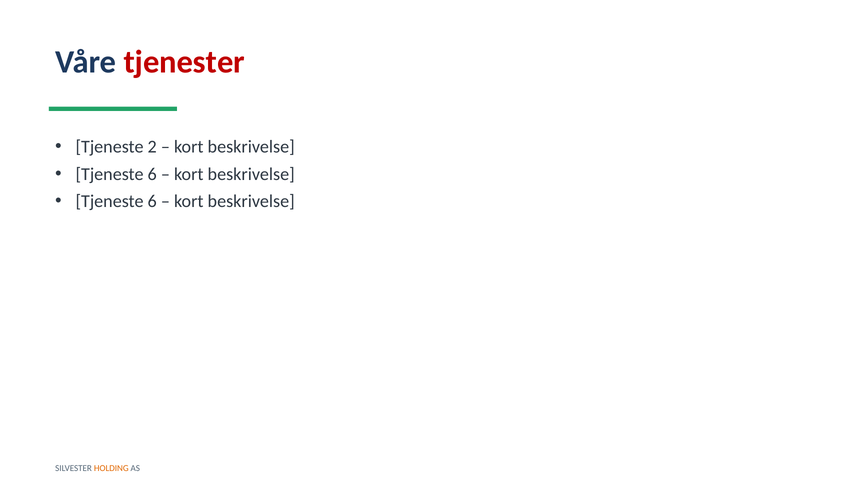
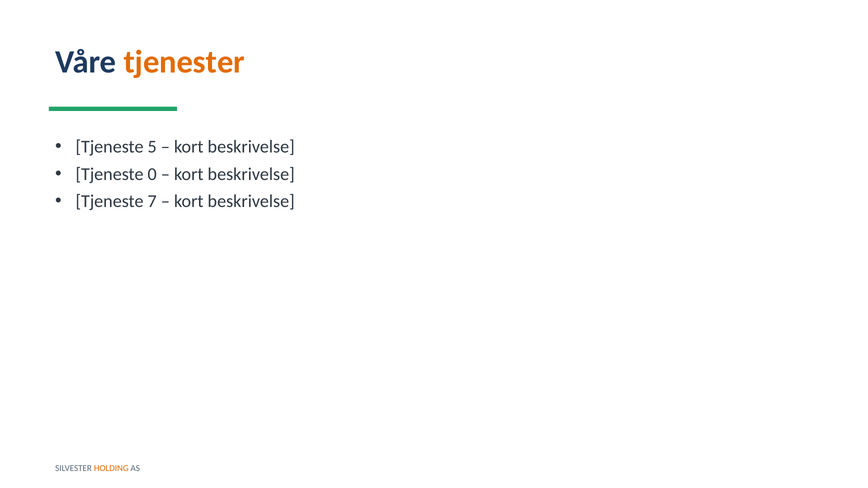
tjenester colour: red -> orange (184, 62)
2: 2 -> 5 (152, 147)
6: 6 -> 0 (152, 174)
6: 6 -> 7 (152, 201)
